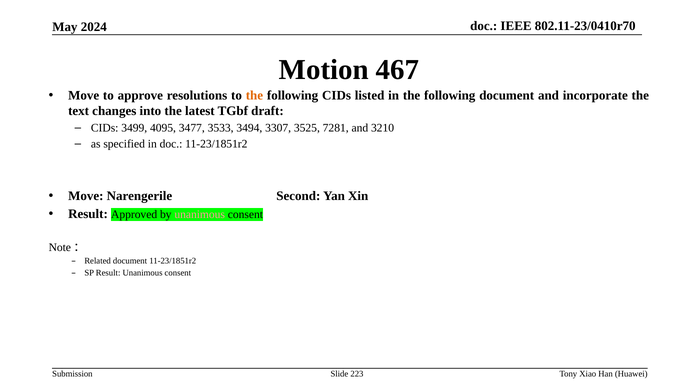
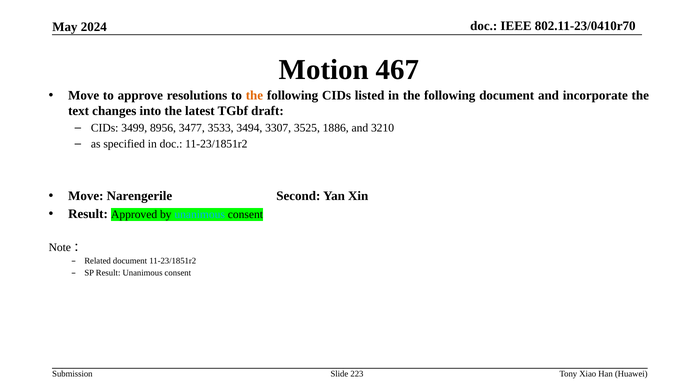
4095: 4095 -> 8956 (163, 128)
7281: 7281 -> 1886 (336, 128)
unanimous colour: pink -> light blue (200, 215)
